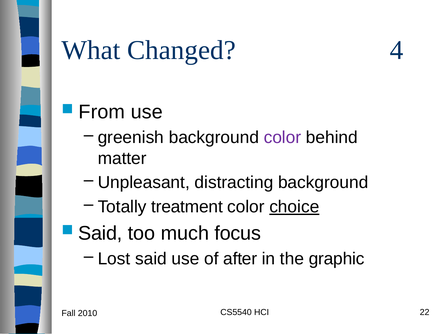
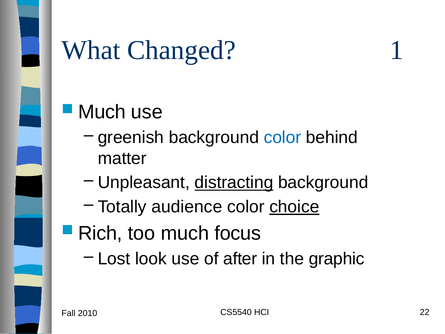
4: 4 -> 1 (397, 50)
From: From -> Much (102, 112)
color colour: purple -> blue (282, 137)
distracting underline: none -> present (234, 182)
treatment: treatment -> audience (187, 207)
Said: Said -> Rich (100, 233)
Lost said: said -> look (151, 259)
